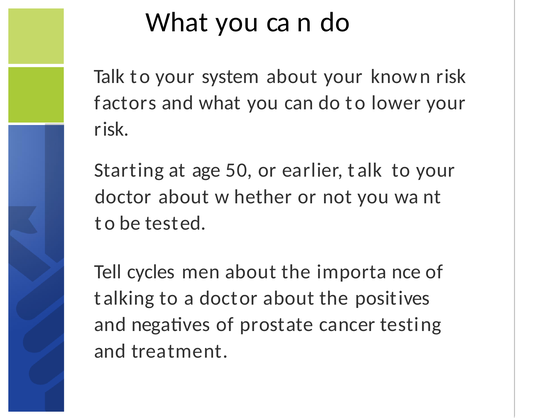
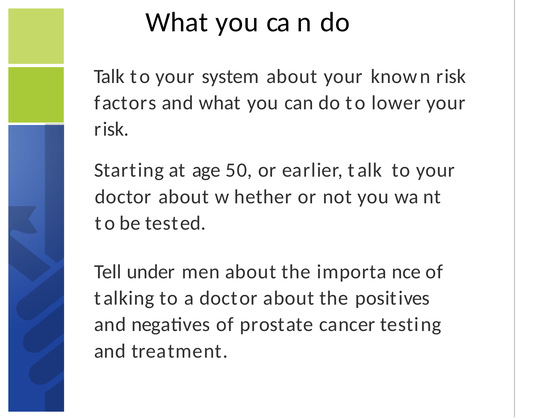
cycles: cycles -> under (151, 272)
